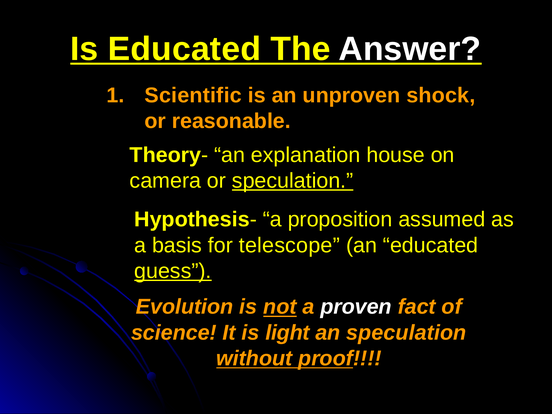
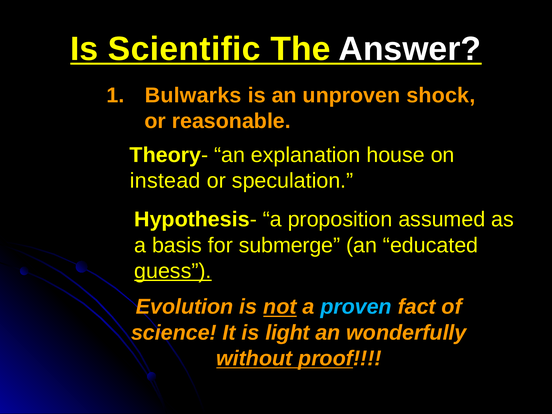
Is Educated: Educated -> Scientific (184, 49)
Scientific: Scientific -> Bulwarks (193, 95)
camera: camera -> instead (165, 181)
speculation underline: present -> none (293, 181)
telescope: telescope -> submerge (290, 245)
proven colour: white -> light blue (356, 307)
an speculation: speculation -> wonderfully (406, 333)
